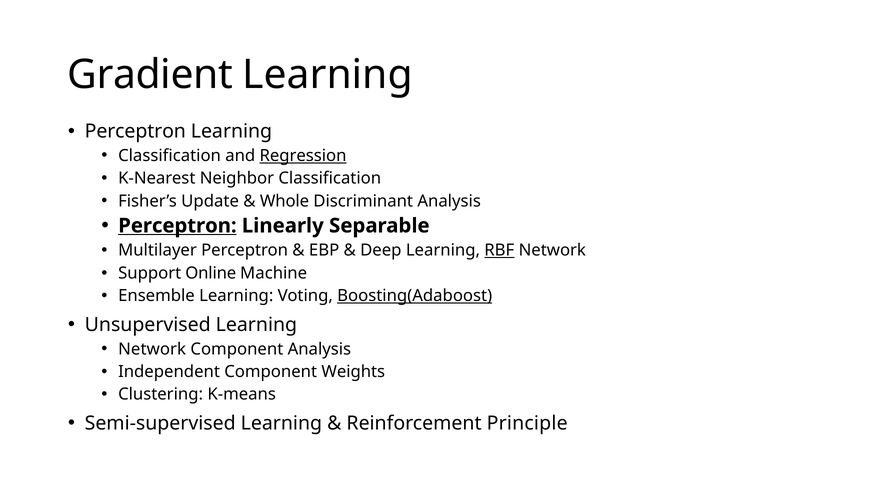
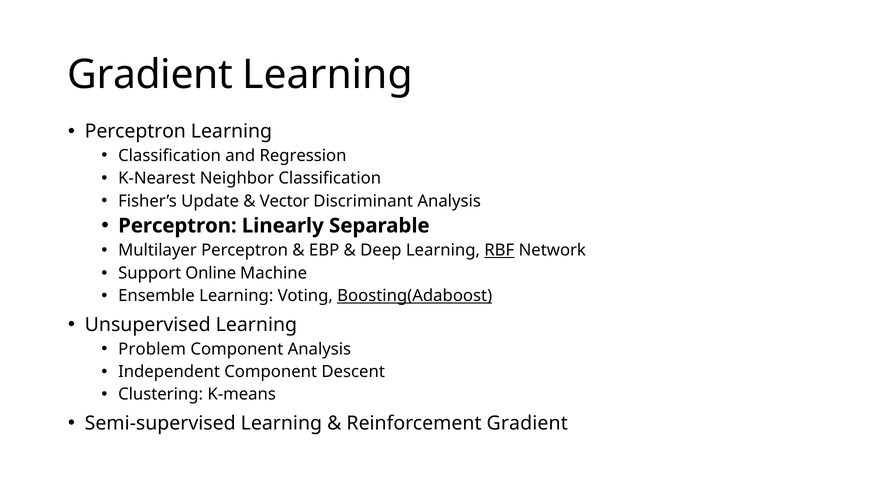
Regression underline: present -> none (303, 156)
Whole: Whole -> Vector (285, 201)
Perceptron underline: present -> none (177, 226)
Network: Network -> Problem (152, 349)
Weights: Weights -> Descent (353, 372)
Reinforcement Principle: Principle -> Gradient (527, 423)
